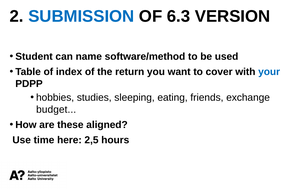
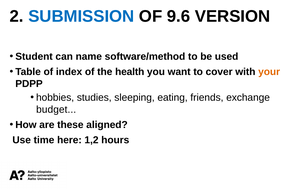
6.3: 6.3 -> 9.6 (179, 16)
return: return -> health (130, 72)
your colour: blue -> orange (269, 72)
2,5: 2,5 -> 1,2 (91, 140)
